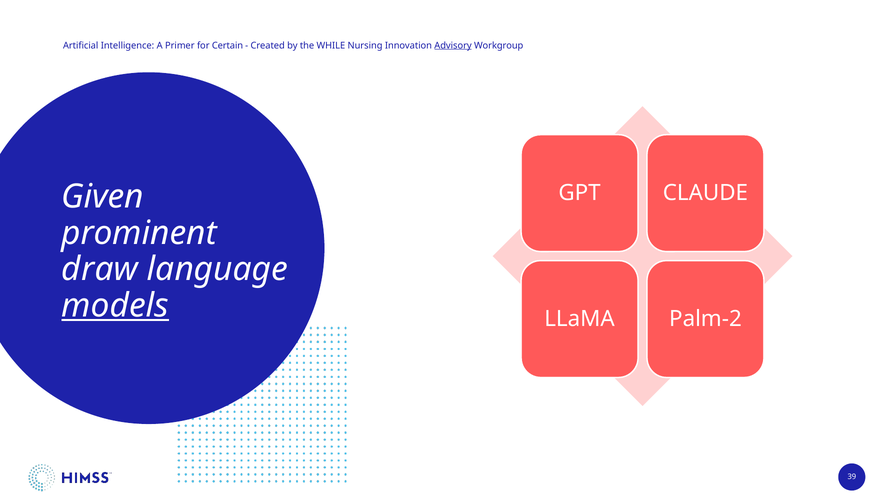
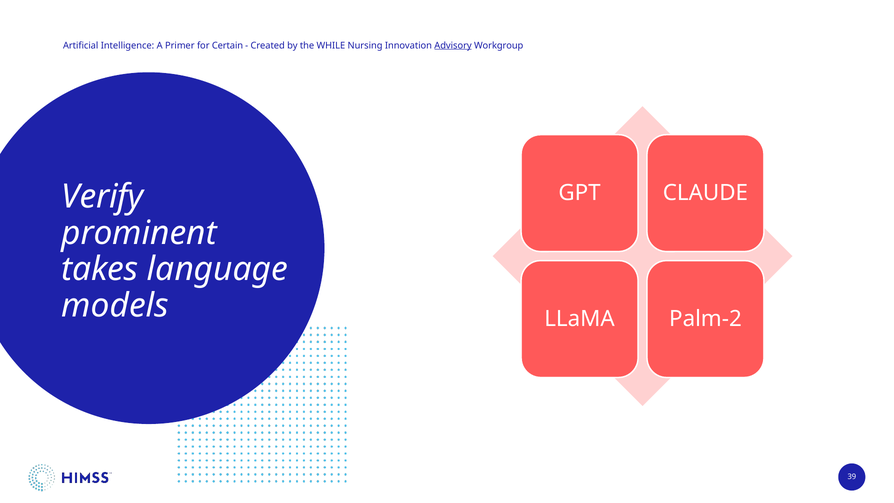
Given: Given -> Verify (102, 197)
draw: draw -> takes (100, 269)
models underline: present -> none (115, 306)
